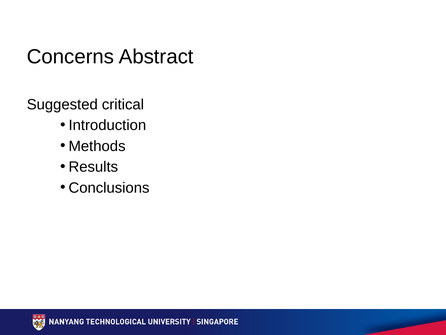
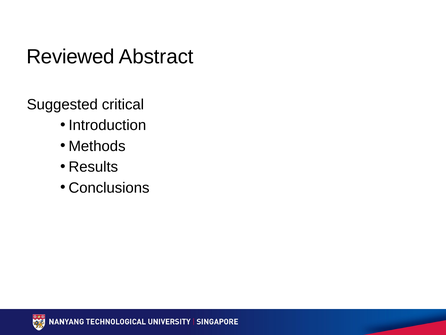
Concerns: Concerns -> Reviewed (71, 57)
